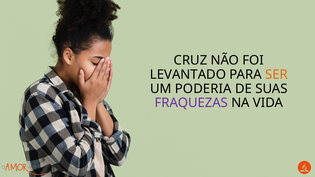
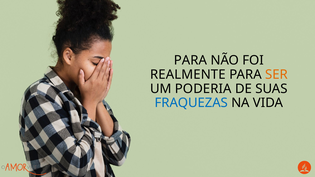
CRUZ: CRUZ -> PARA (190, 60)
LEVANTADO: LEVANTADO -> REALMENTE (188, 75)
FRAQUEZAS colour: purple -> blue (191, 103)
